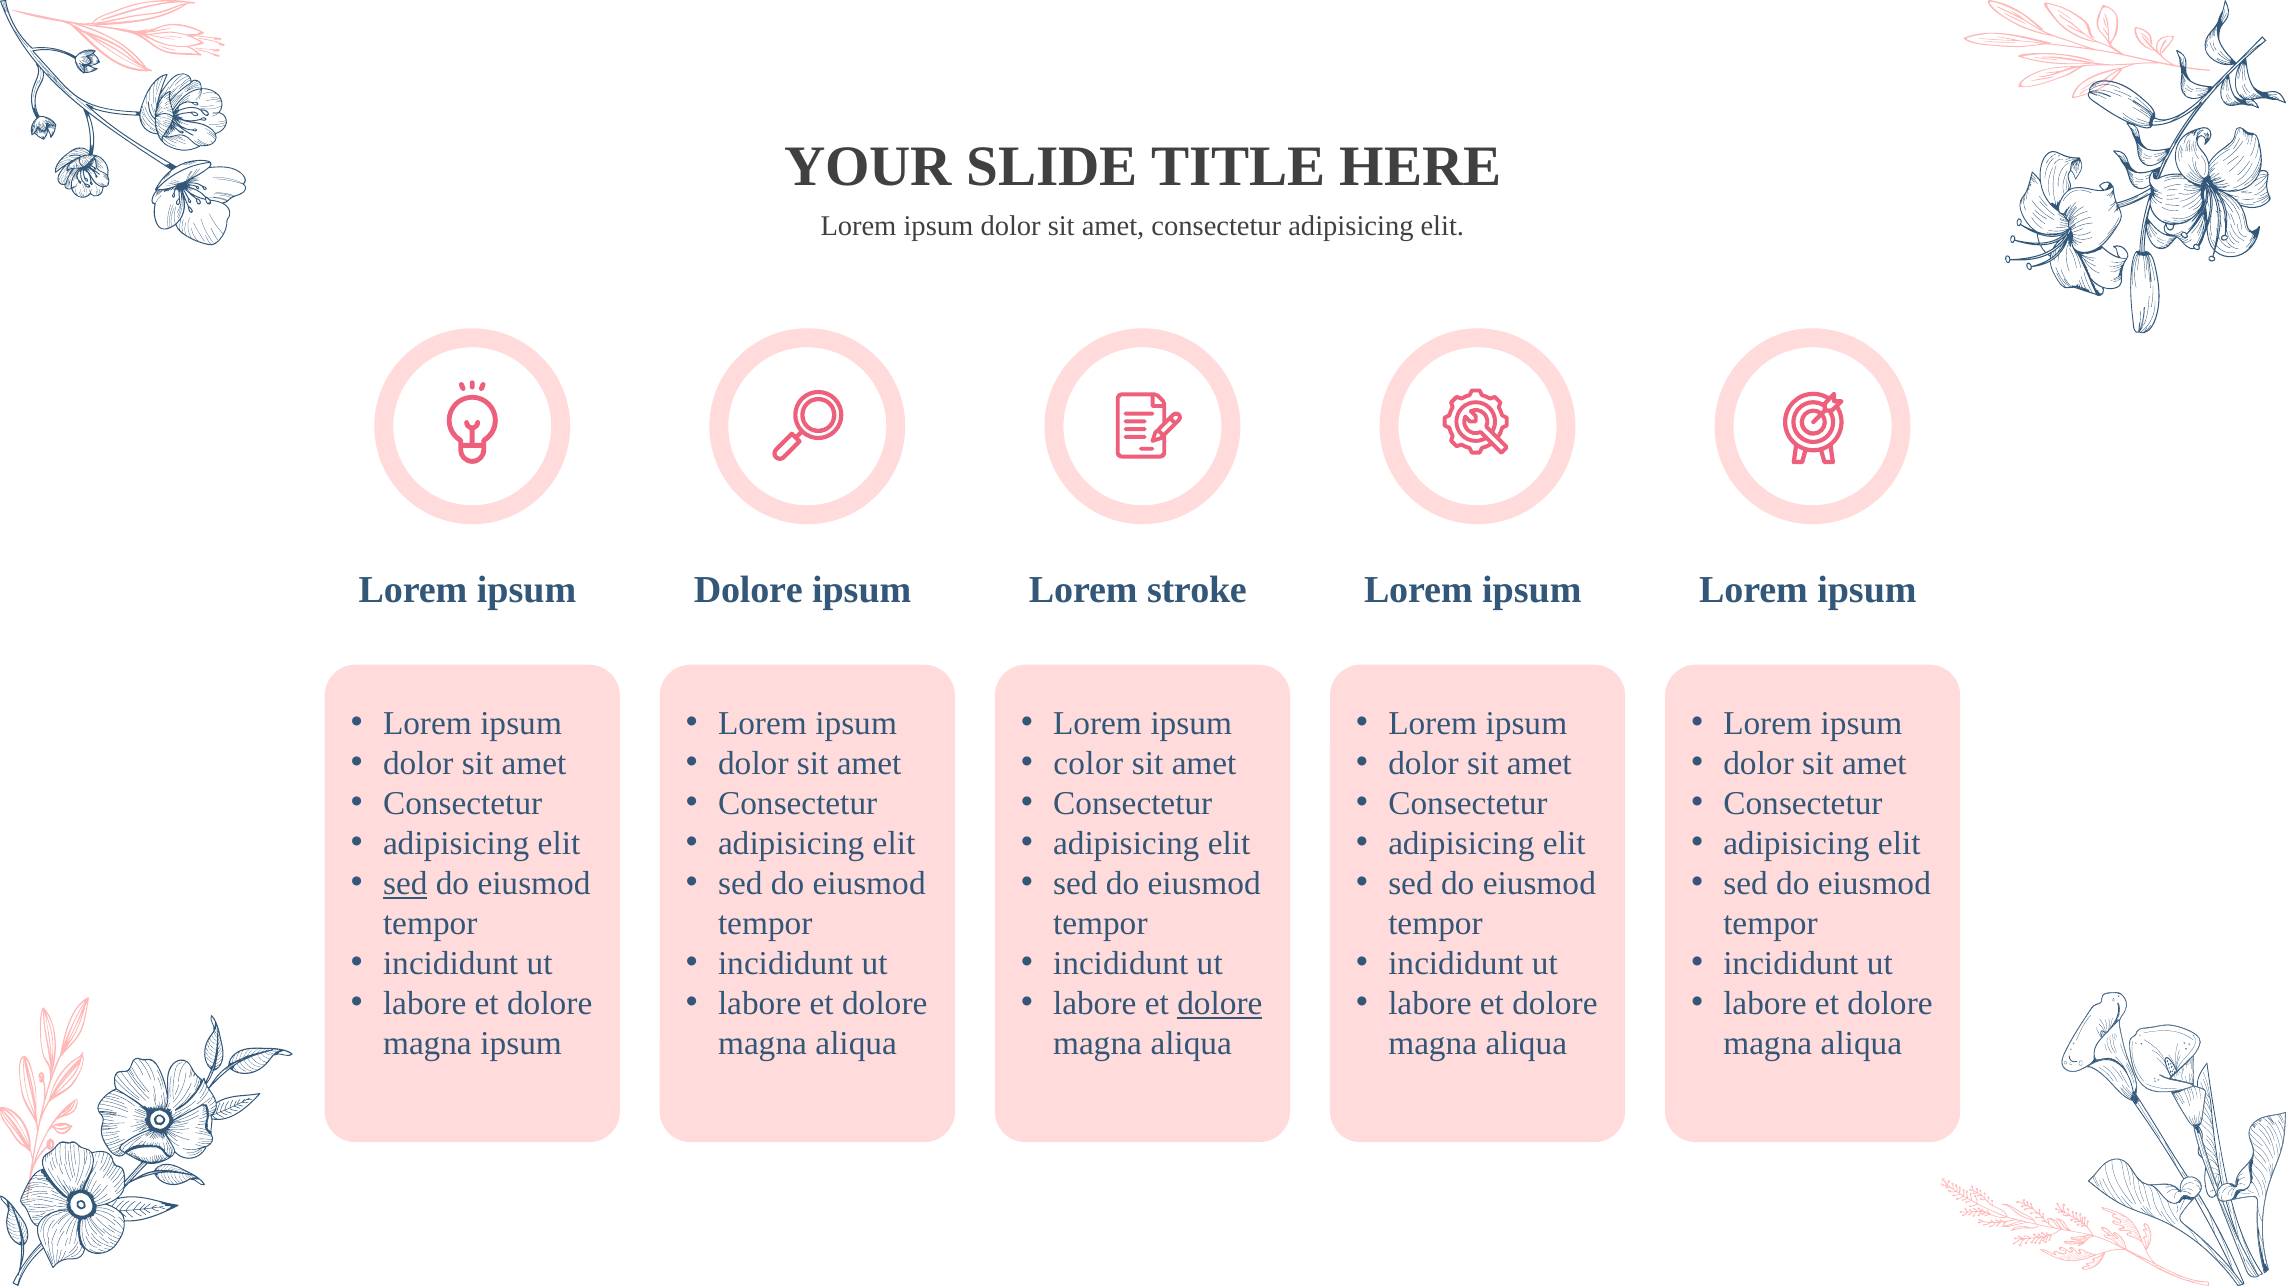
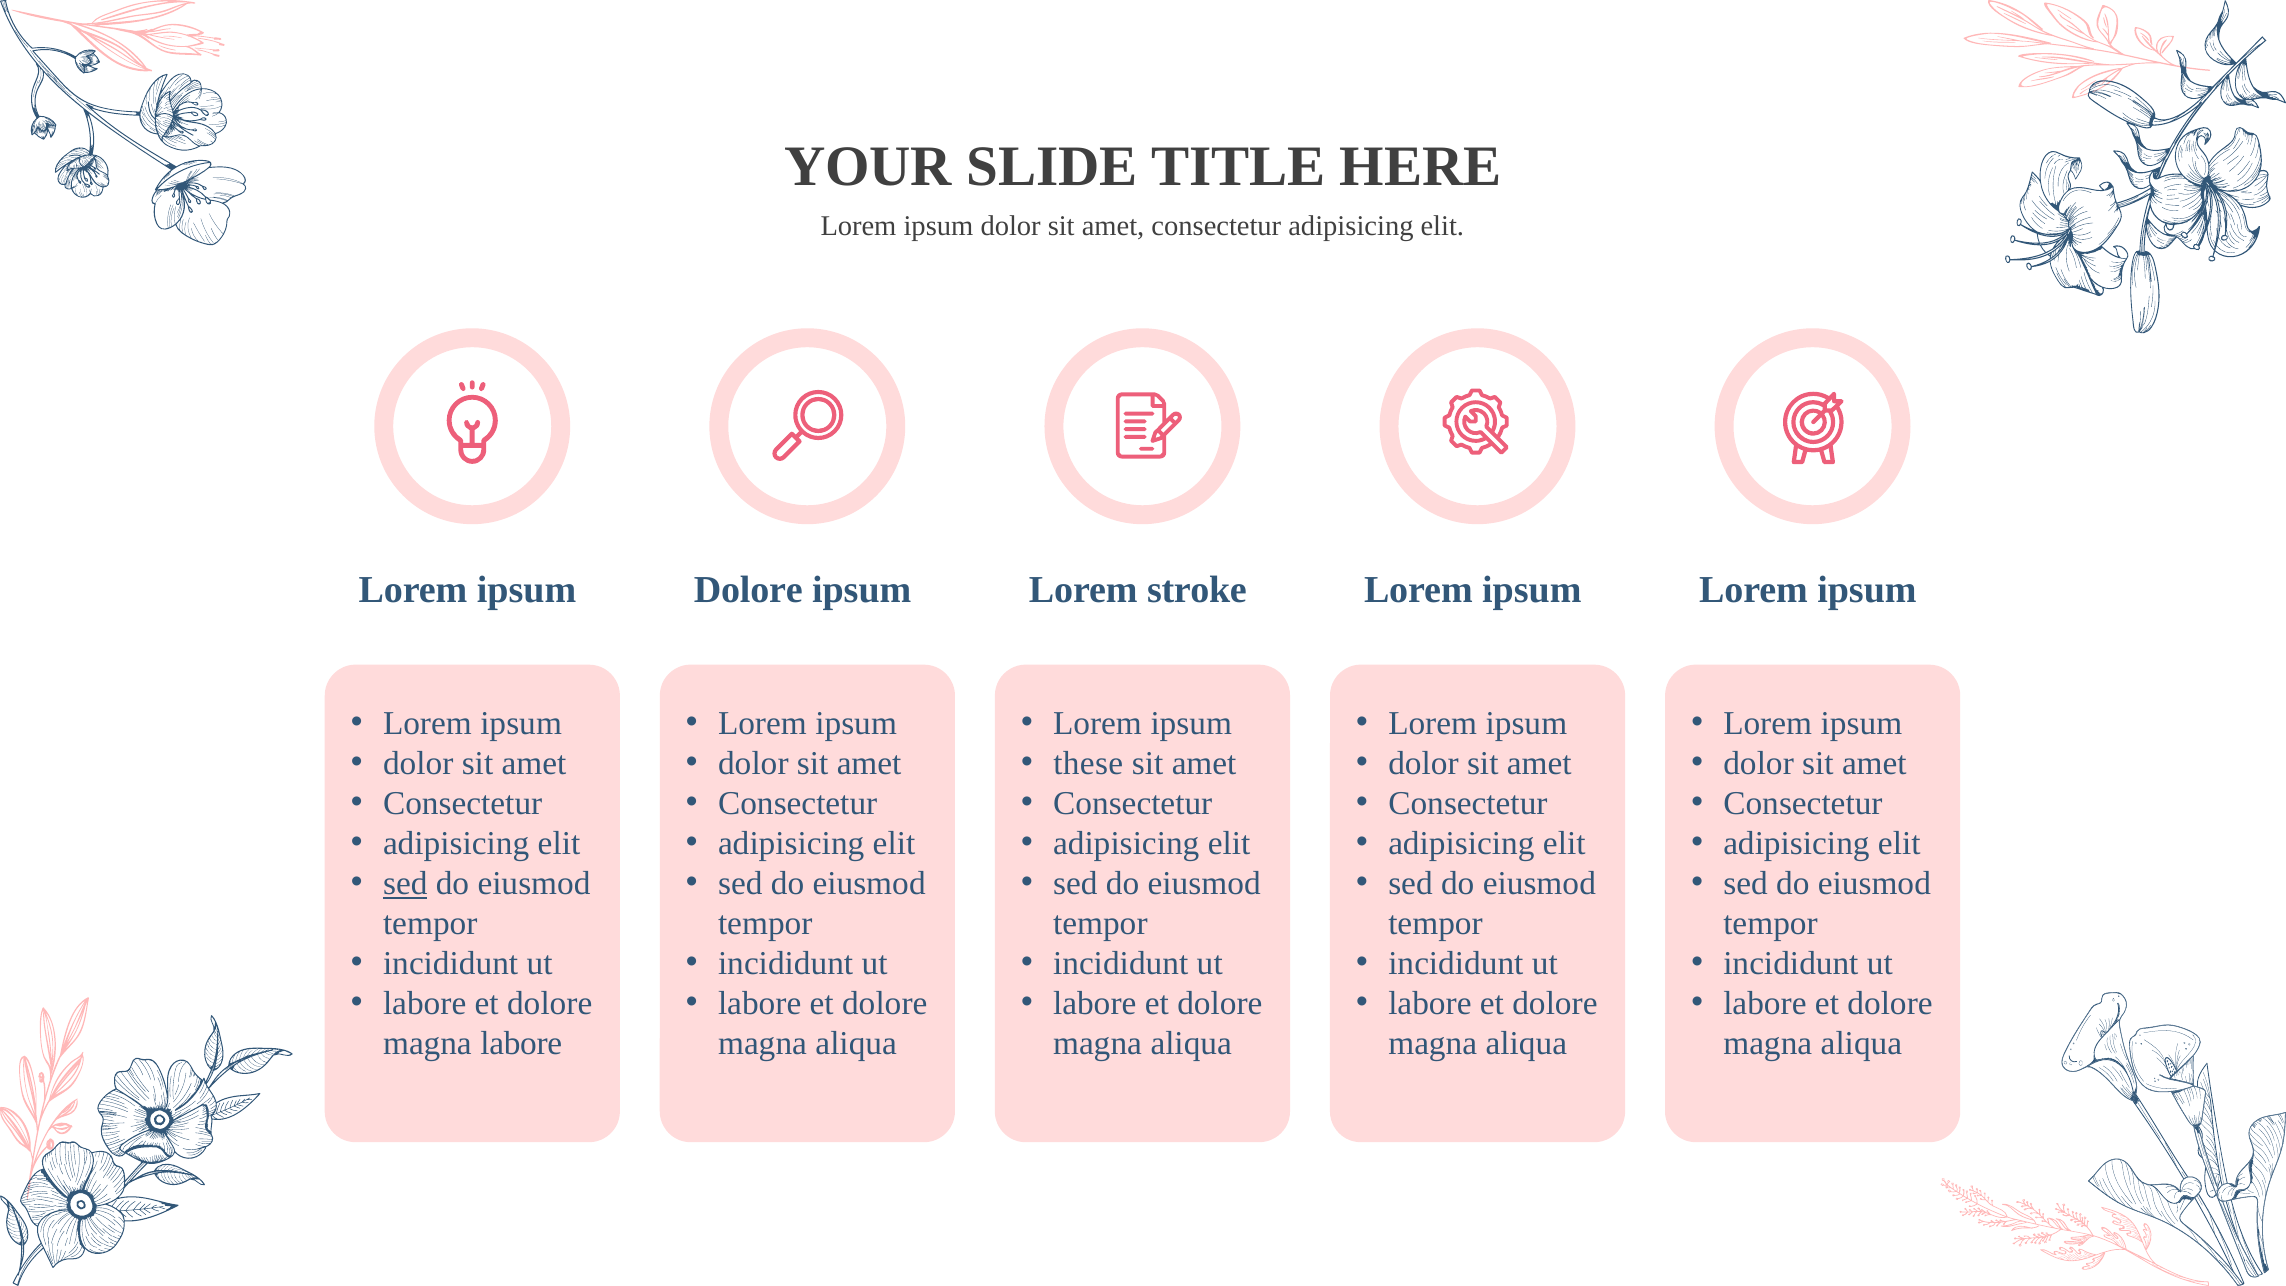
color: color -> these (1088, 763)
dolore underline: present -> none (1220, 1003)
magna ipsum: ipsum -> labore (521, 1043)
